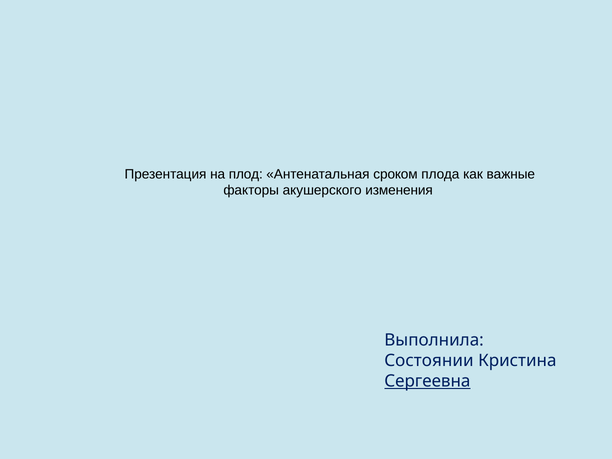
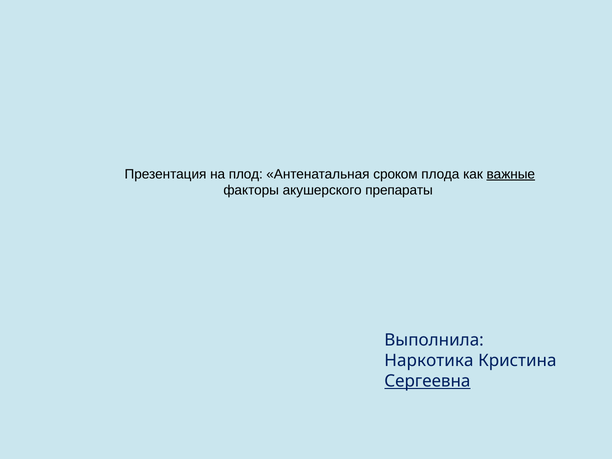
важные underline: none -> present (511, 174)
изменения: изменения -> препараты (399, 190)
Состоянии: Состоянии -> Наркотика (429, 361)
